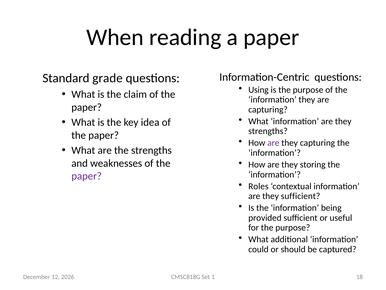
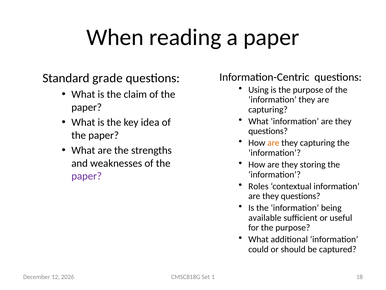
strengths: strengths -> questions (268, 131)
are colour: purple -> orange (273, 143)
sufficient: sufficient -> questions (301, 196)
provided: provided -> available (265, 217)
